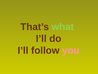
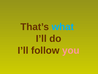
what colour: light green -> light blue (63, 27)
